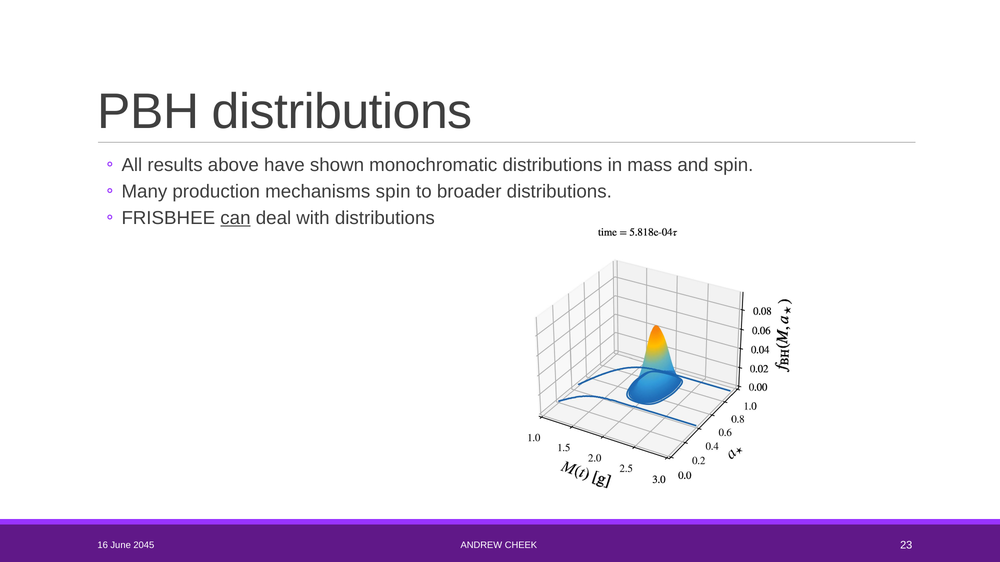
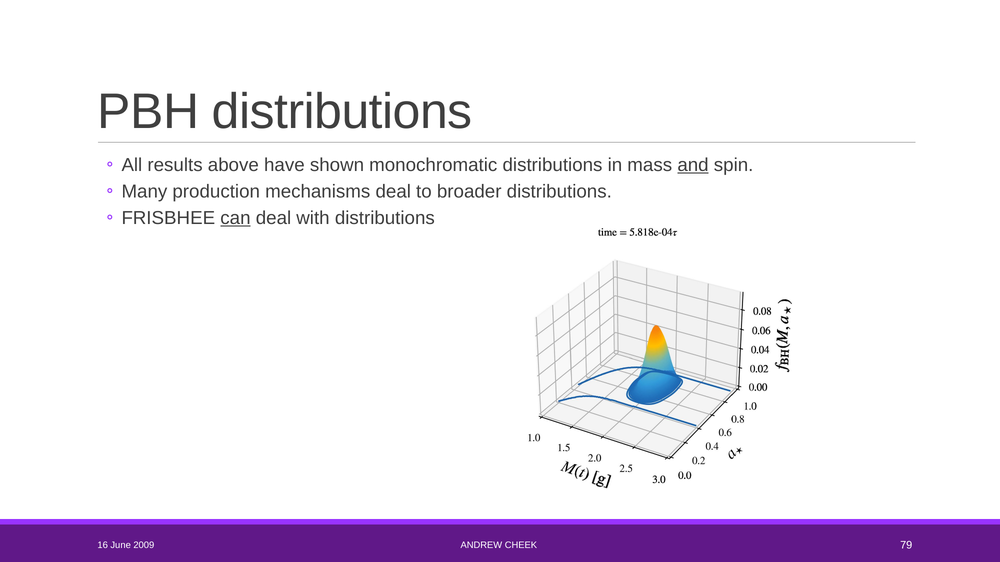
and underline: none -> present (693, 165)
mechanisms spin: spin -> deal (393, 192)
2045: 2045 -> 2009 (144, 545)
23: 23 -> 79 (906, 546)
